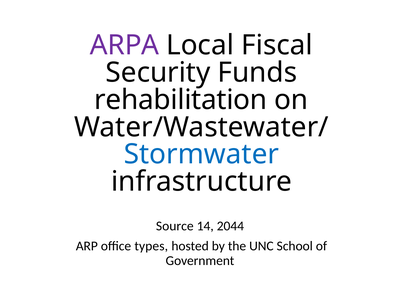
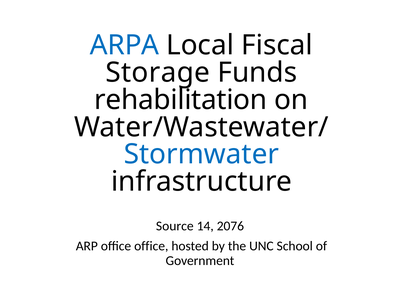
ARPA colour: purple -> blue (125, 45)
Security: Security -> Storage (158, 72)
2044: 2044 -> 2076 (230, 225)
office types: types -> office (151, 246)
